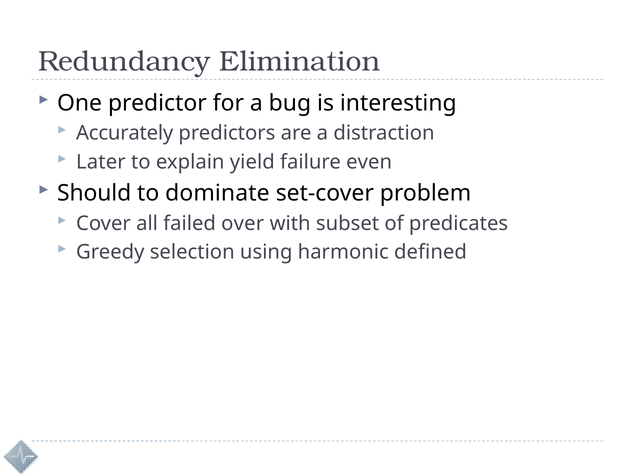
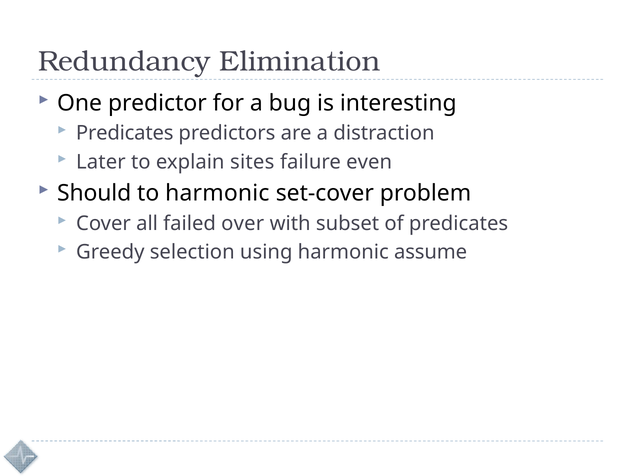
Accurately: Accurately -> Predicates (125, 133)
yield: yield -> sites (252, 162)
to dominate: dominate -> harmonic (217, 193)
defined: defined -> assume (431, 252)
